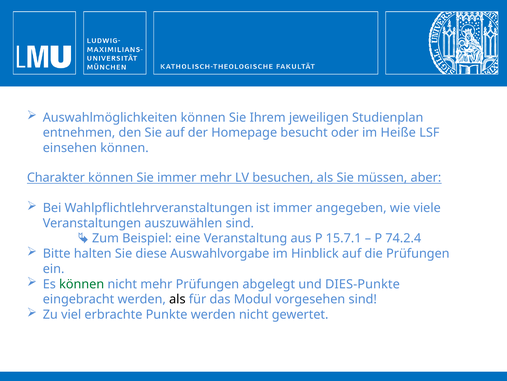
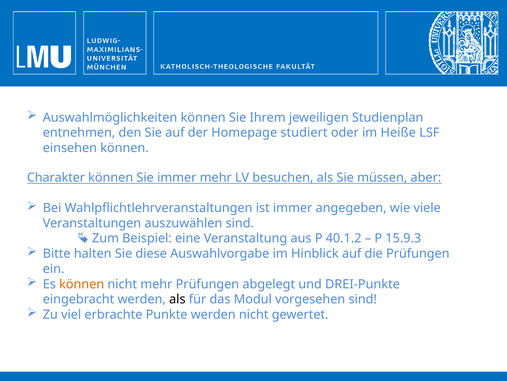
besucht: besucht -> studiert (304, 132)
15.7.1: 15.7.1 -> 40.1.2 (344, 238)
74.2.4: 74.2.4 -> 15.9.3 (403, 238)
können colour: green -> orange (82, 284)
DIES-Punkte: DIES-Punkte -> DREI-Punkte (363, 284)
